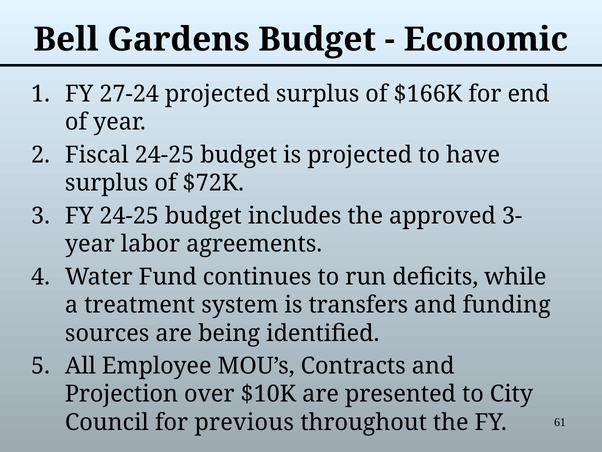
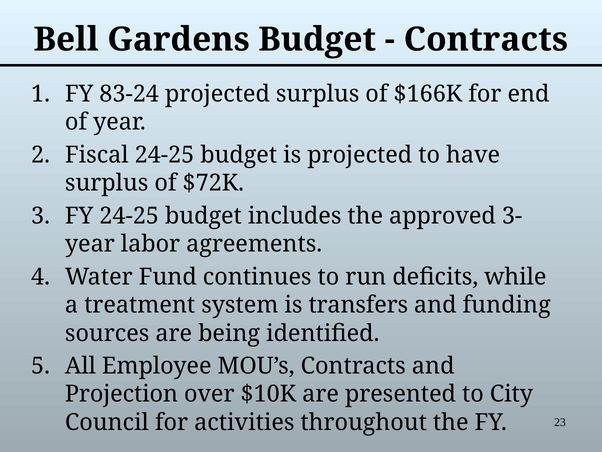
Economic: Economic -> Contracts (486, 39)
27-24: 27-24 -> 83-24 (129, 94)
previous: previous -> activities (244, 422)
61: 61 -> 23 (560, 422)
